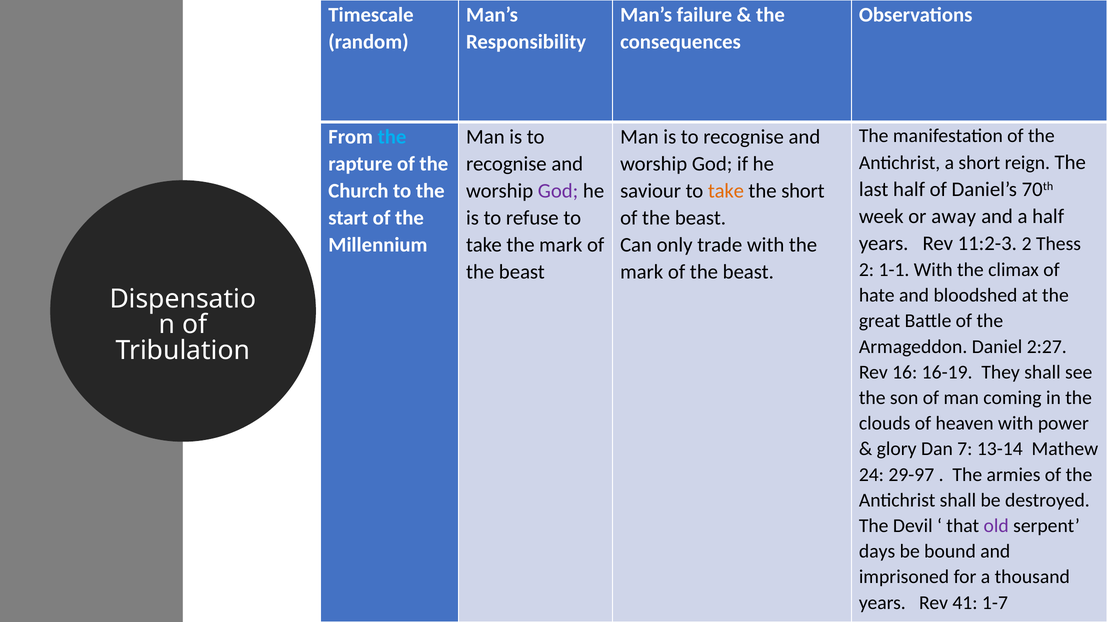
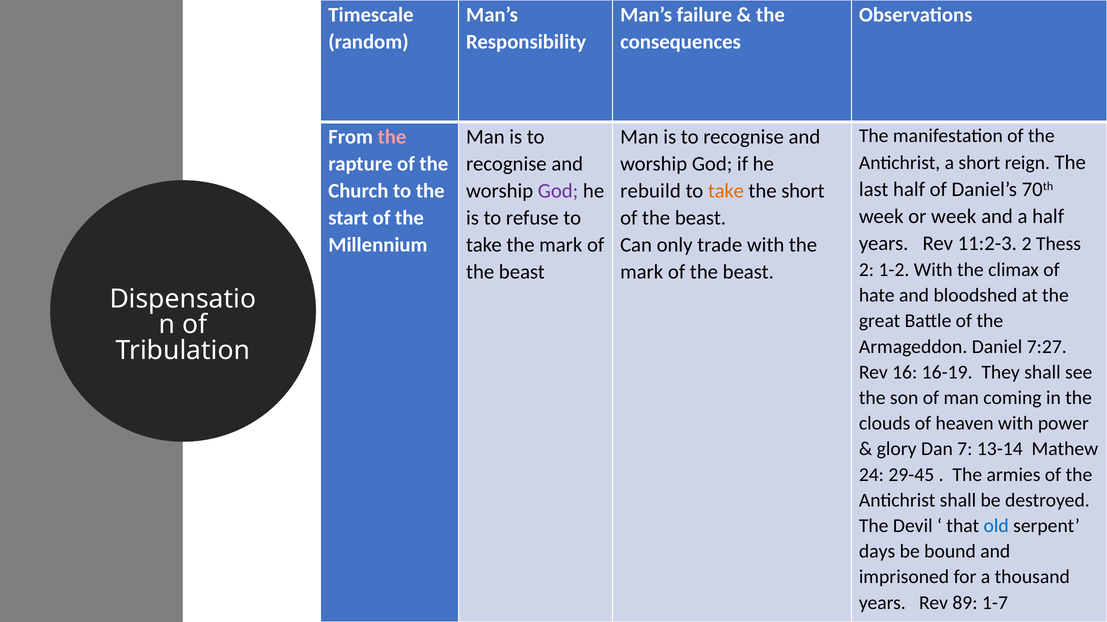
the colour: light blue -> pink (392, 137)
saviour: saviour -> rebuild (650, 191)
or away: away -> week (954, 217)
1-1: 1-1 -> 1-2 (894, 270)
2:27: 2:27 -> 7:27 (1047, 347)
29-97: 29-97 -> 29-45 (911, 475)
old colour: purple -> blue (996, 526)
41: 41 -> 89 (965, 603)
